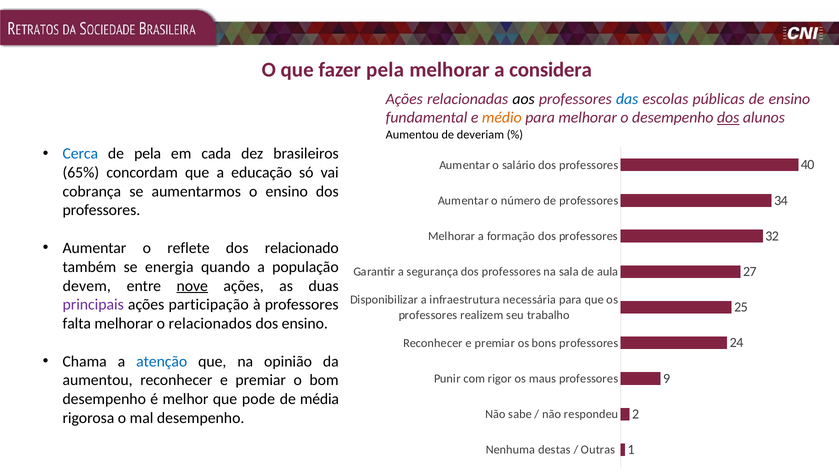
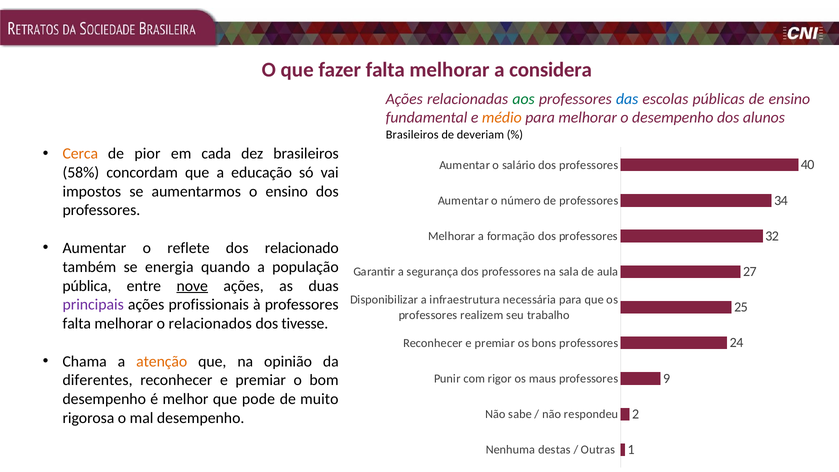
fazer pela: pela -> falta (385, 70)
aos colour: black -> green (524, 99)
dos underline: present -> none (728, 118)
Aumentou: Aumentou -> Brasileiros (412, 135)
Cerca colour: blue -> orange (80, 154)
de pela: pela -> pior (147, 154)
65%: 65% -> 58% (81, 173)
cobrança: cobrança -> impostos (92, 191)
devem: devem -> pública (87, 286)
participação: participação -> profissionais (209, 305)
dos ensino: ensino -> tivesse (305, 324)
atenção colour: blue -> orange (162, 361)
aumentou: aumentou -> diferentes (98, 380)
média: média -> muito (319, 399)
